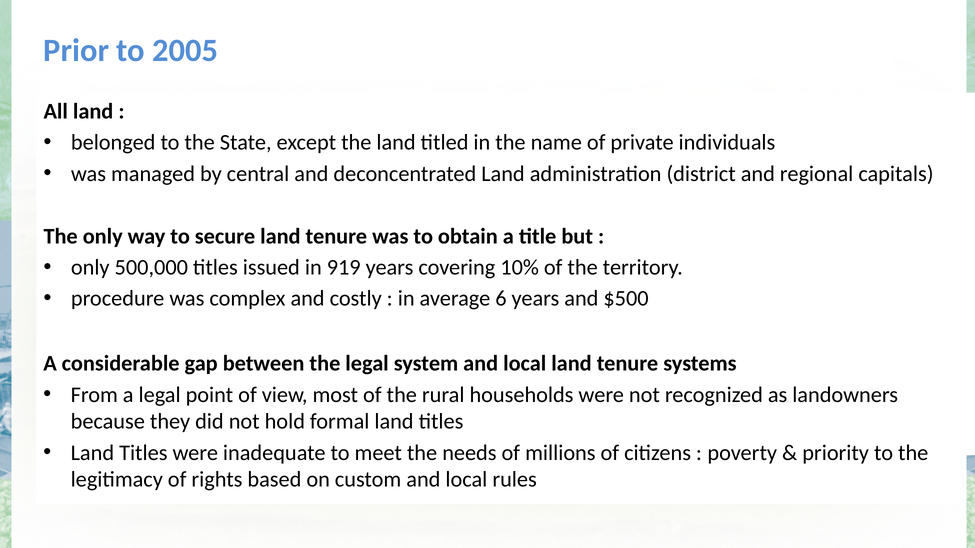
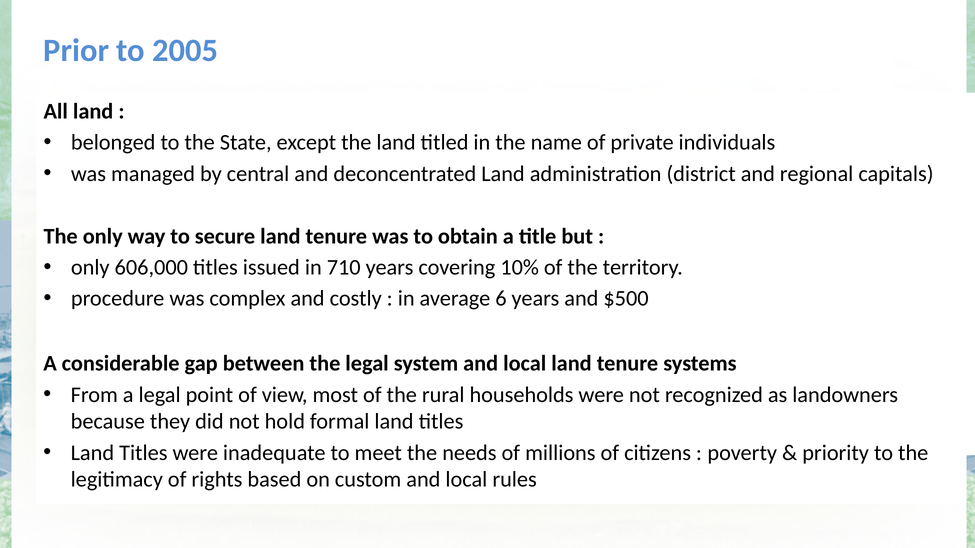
500,000: 500,000 -> 606,000 (151, 268)
919: 919 -> 710 (344, 268)
